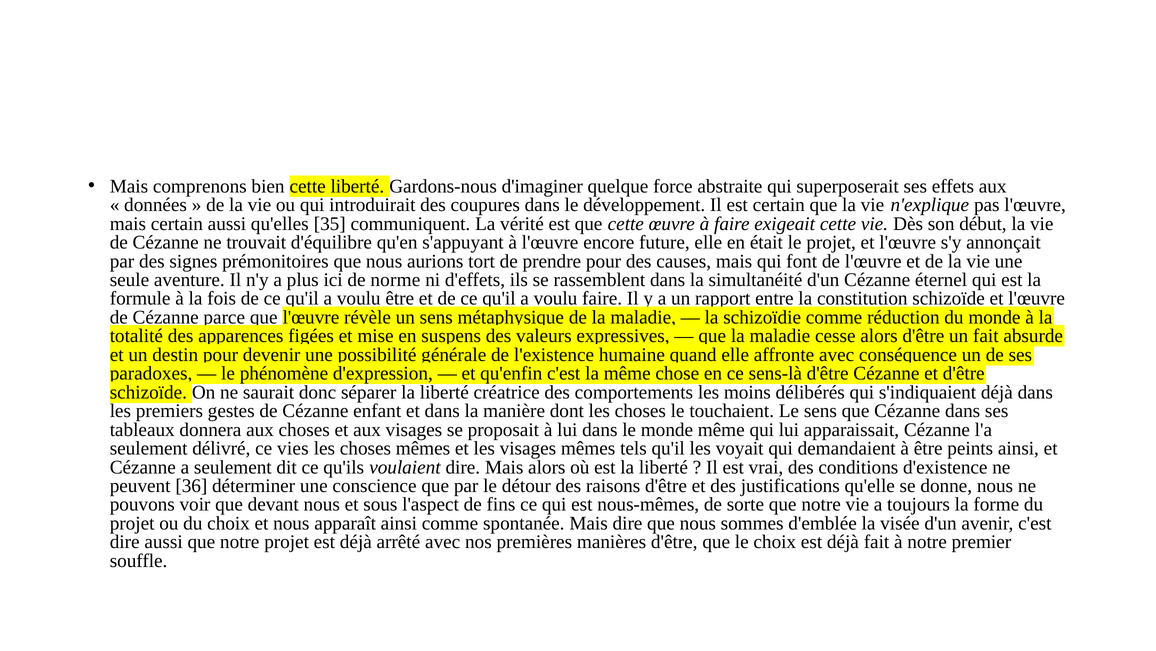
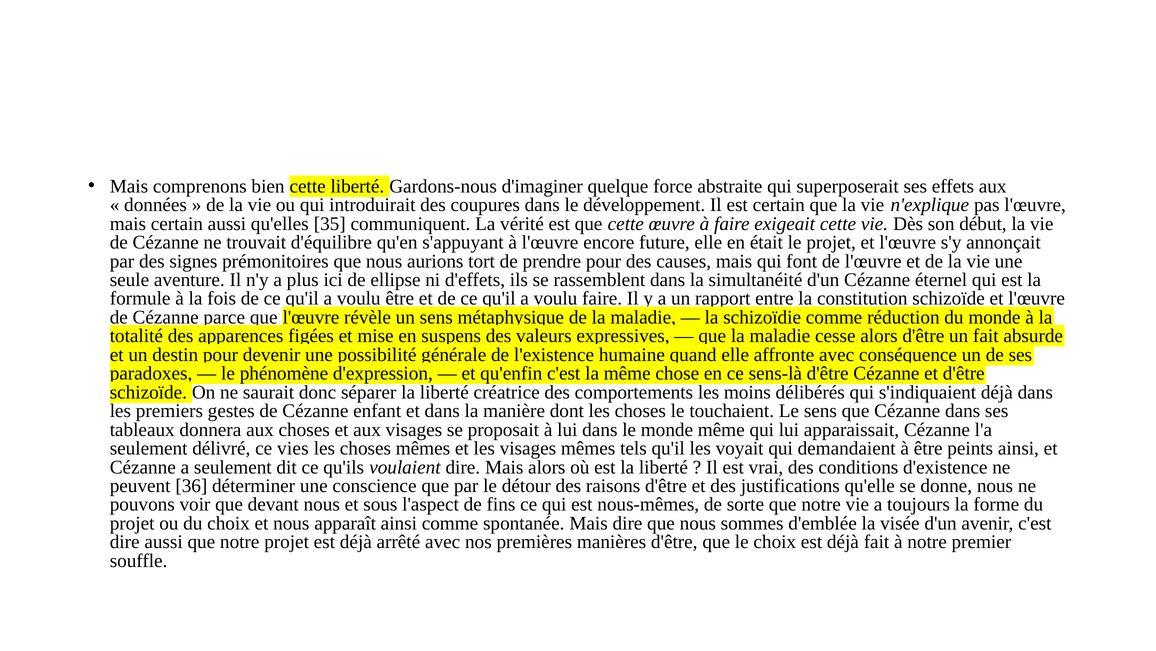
norme: norme -> ellipse (395, 280)
